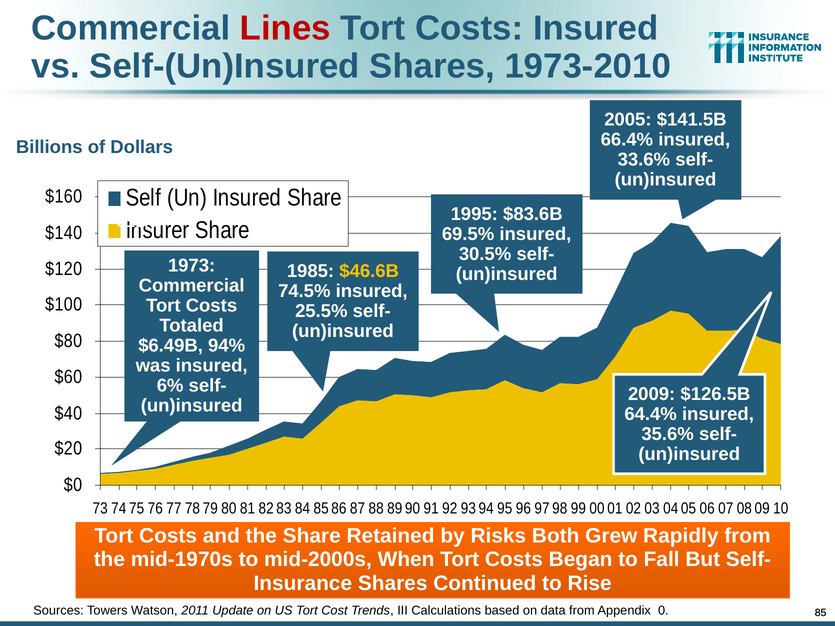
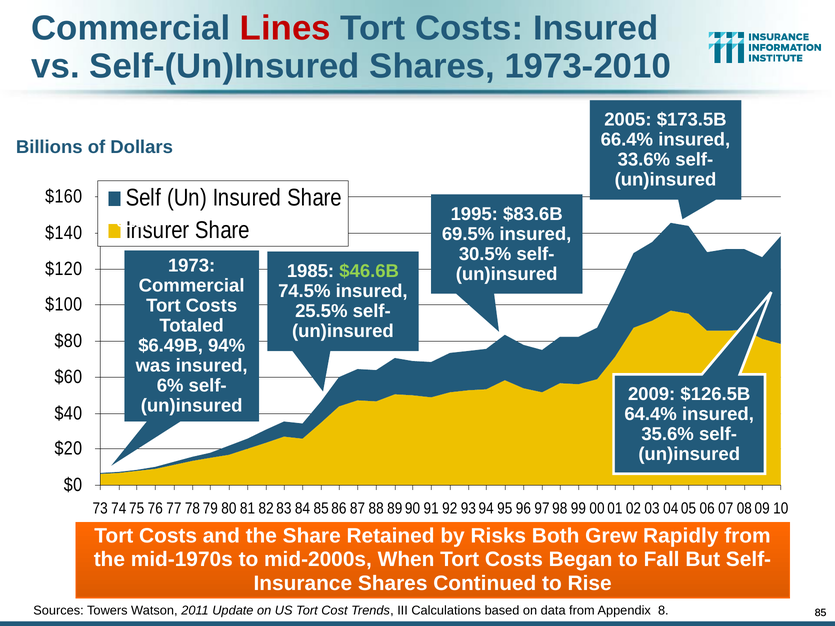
$141.5B: $141.5B -> $173.5B (692, 120)
$46.6B colour: yellow -> light green (369, 271)
0: 0 -> 8 (663, 611)
